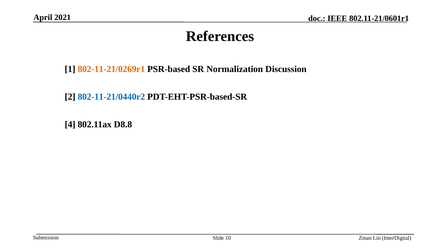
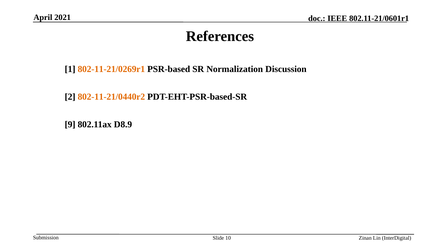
802-11-21/0440r2 colour: blue -> orange (111, 97)
4: 4 -> 9 (70, 124)
D8.8: D8.8 -> D8.9 (123, 124)
